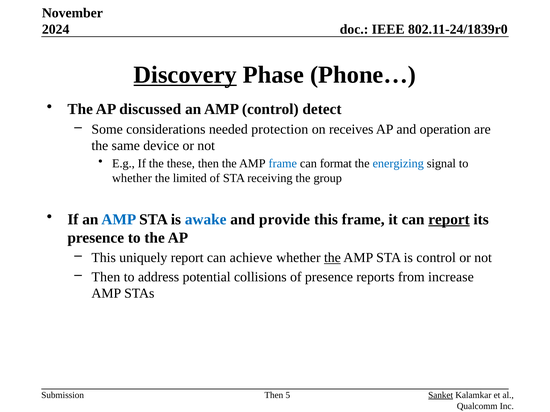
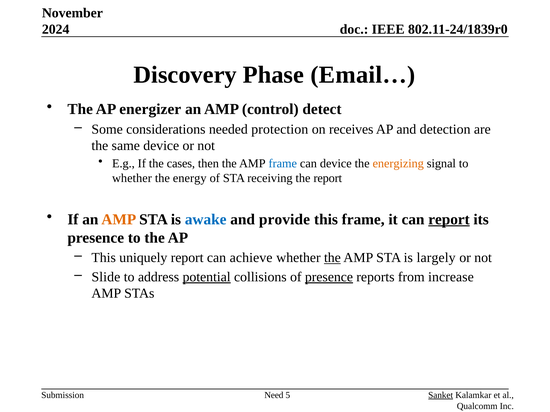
Discovery underline: present -> none (185, 75)
Phone…: Phone… -> Email… (363, 75)
discussed: discussed -> energizer (150, 109)
operation: operation -> detection (445, 129)
these: these -> cases (181, 164)
can format: format -> device (336, 164)
energizing colour: blue -> orange (398, 164)
limited: limited -> energy (190, 178)
the group: group -> report (328, 178)
AMP colour: blue -> orange (119, 220)
is control: control -> largely (436, 258)
Then: Then -> Slide (106, 277)
potential underline: none -> present (207, 277)
presence underline: none -> present (329, 277)
Then: Then -> Need (274, 396)
